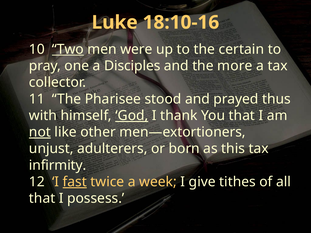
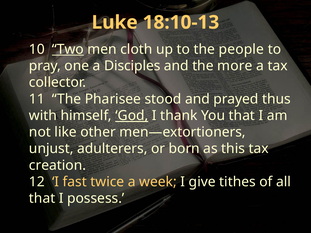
18:10-16: 18:10-16 -> 18:10-13 (181, 22)
were: were -> cloth (136, 49)
certain: certain -> people (241, 49)
not underline: present -> none (40, 132)
infirmity: infirmity -> creation (58, 165)
fast underline: present -> none (75, 182)
